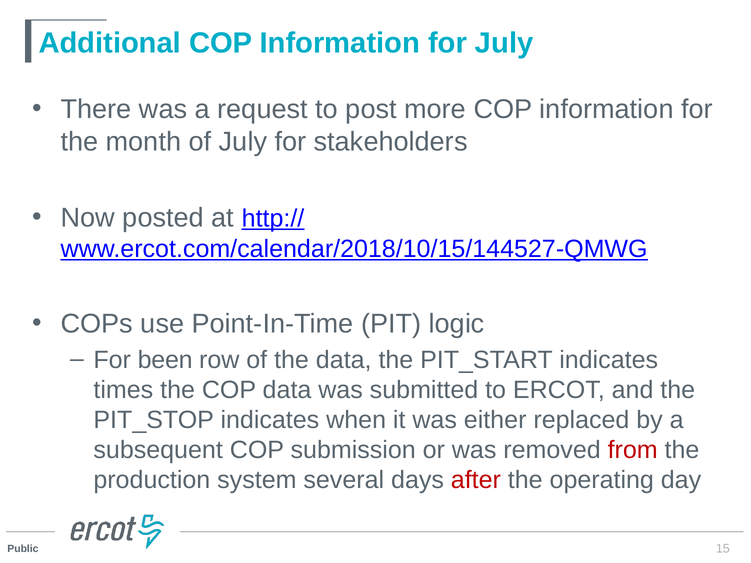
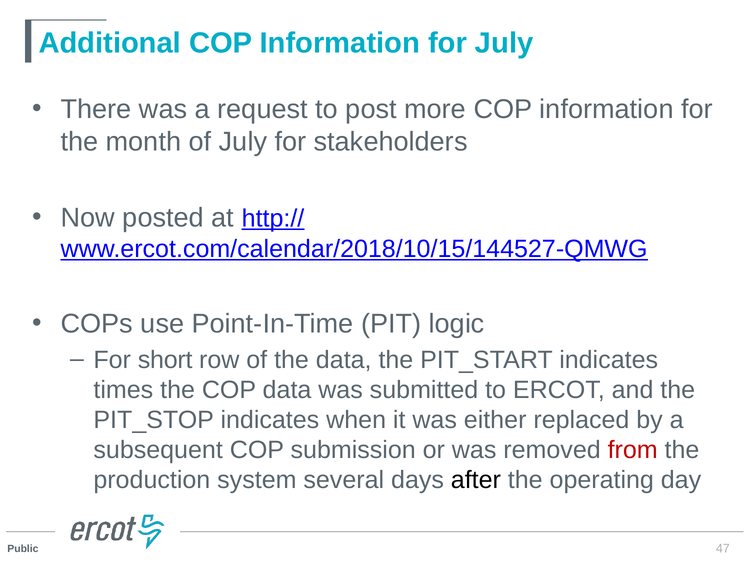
been: been -> short (165, 360)
after colour: red -> black (476, 480)
15: 15 -> 47 (723, 549)
